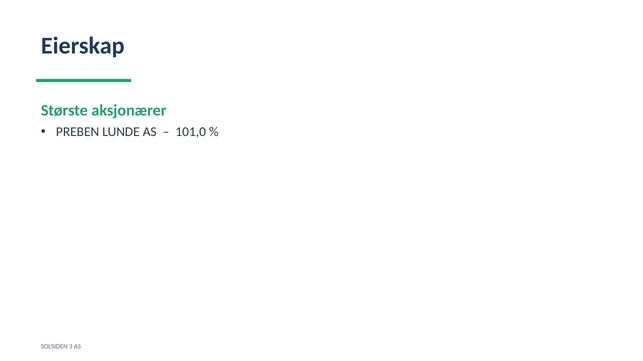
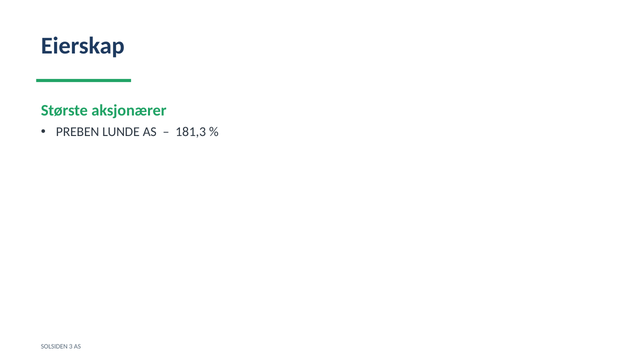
101,0: 101,0 -> 181,3 (191, 132)
